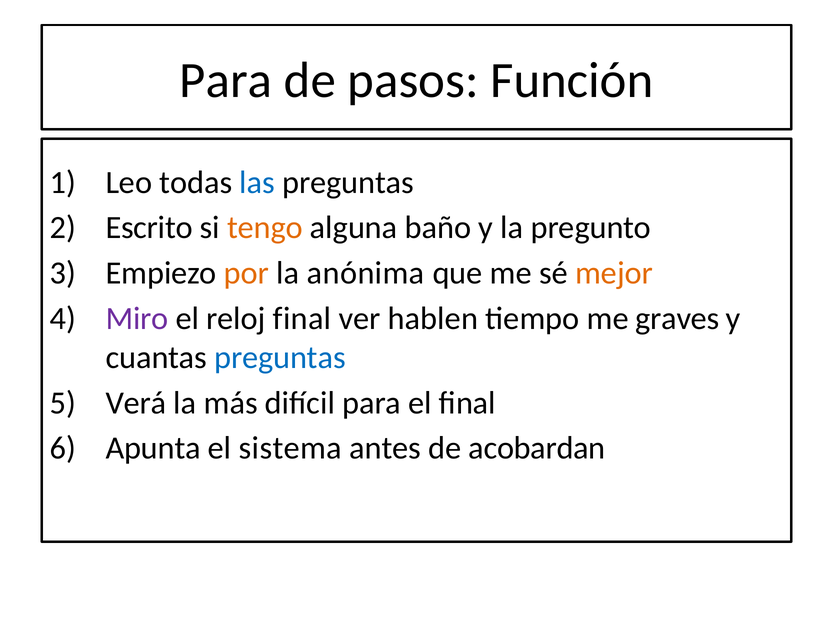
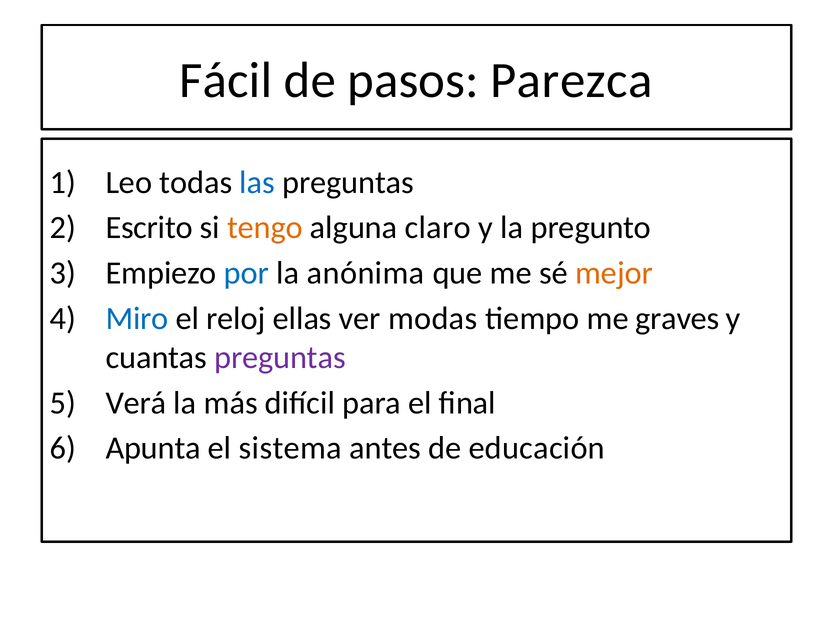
Para: Para -> Fácil (226, 81)
Función: Función -> Parezca (572, 81)
baño: baño -> claro (438, 228)
por colour: orange -> blue (246, 273)
Miro colour: purple -> blue (137, 318)
reloj final: final -> ellas (302, 318)
hablen: hablen -> modas (433, 318)
preguntas colour: blue -> purple (280, 357)
acobardan: acobardan -> educación (537, 448)
